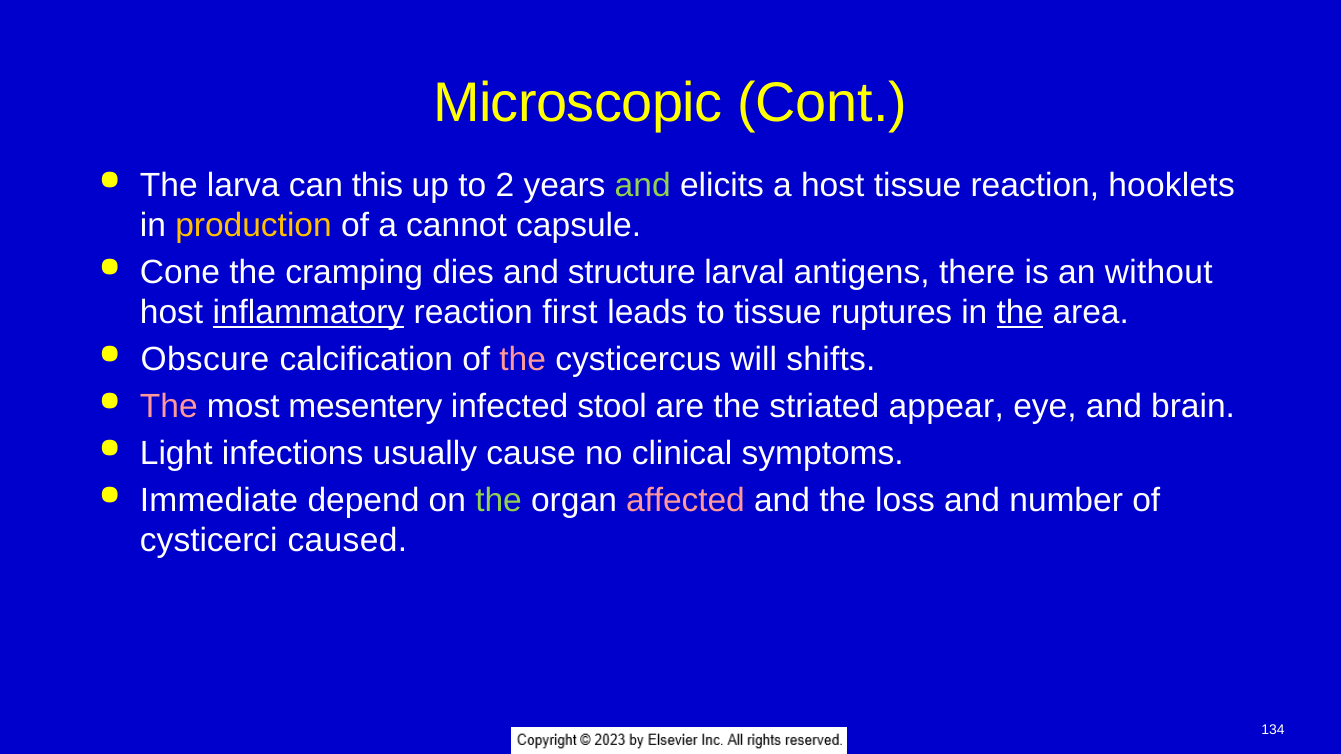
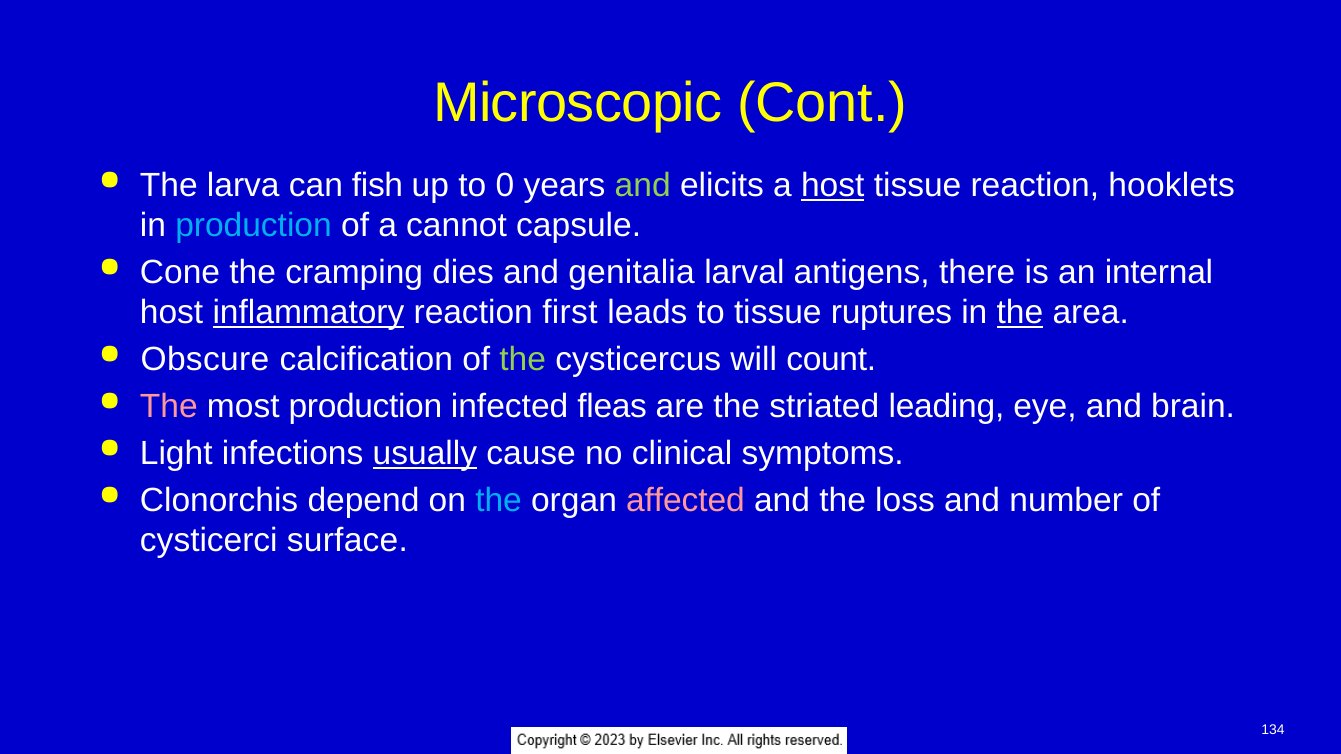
this: this -> fish (378, 185)
2: 2 -> 0 (505, 185)
host underline: none -> present (833, 185)
production colour: yellow -> light blue (254, 226)
structure: structure -> genitalia (632, 273)
without: without -> internal (1159, 273)
the colour: pink -> light green (523, 360)
shifts: shifts -> count (831, 360)
most mesentery: mesentery -> production (365, 407)
stool: stool -> fleas (612, 407)
appear: appear -> leading (946, 407)
usually underline: none -> present (425, 454)
Immediate: Immediate -> Clonorchis (219, 501)
the colour: light green -> light blue (499, 501)
caused: caused -> surface (347, 541)
